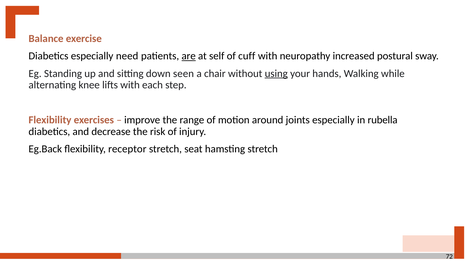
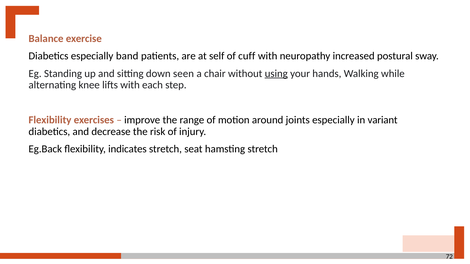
need: need -> band (127, 56)
are underline: present -> none (189, 56)
rubella: rubella -> variant (383, 120)
receptor: receptor -> indicates (127, 149)
